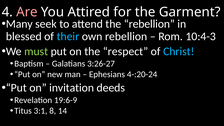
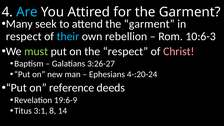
Are colour: pink -> light blue (27, 12)
attend the rebellion: rebellion -> garment (149, 24)
blessed: blessed -> respect (24, 36)
10:4-3: 10:4-3 -> 10:6-3 (201, 36)
Christ colour: light blue -> pink (179, 51)
invitation: invitation -> reference (72, 88)
